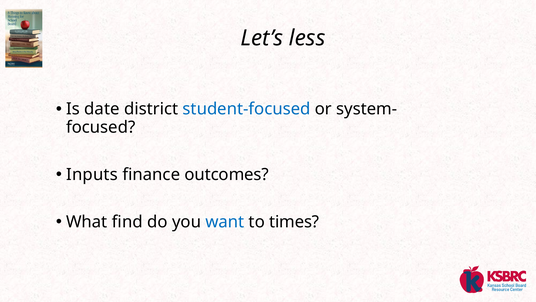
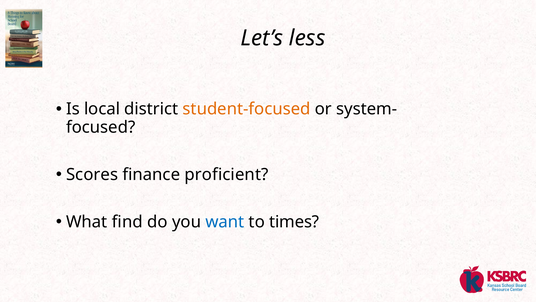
date: date -> local (102, 109)
student-focused colour: blue -> orange (247, 109)
Inputs: Inputs -> Scores (92, 174)
outcomes: outcomes -> proficient (227, 174)
